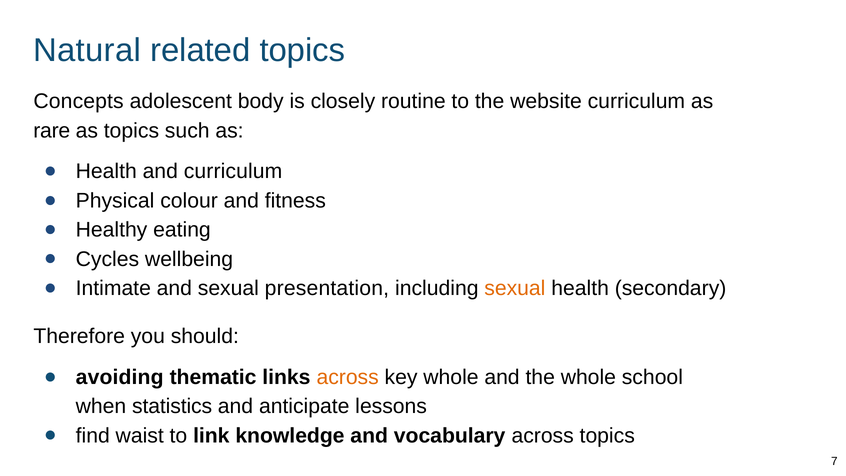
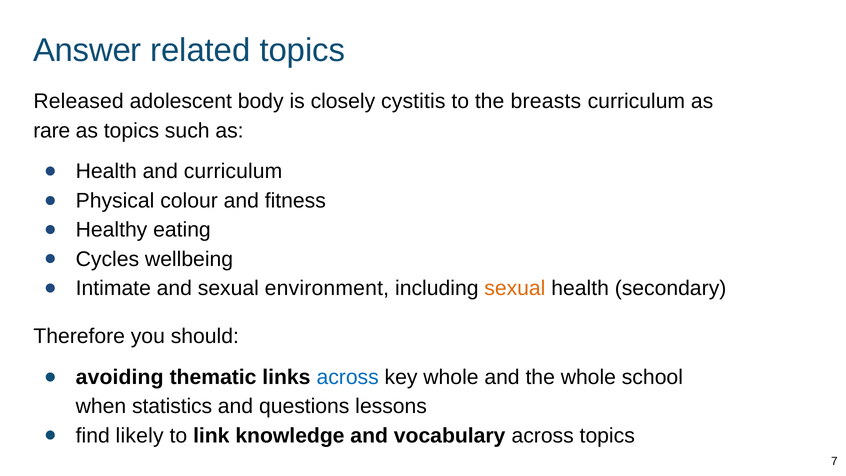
Natural: Natural -> Answer (87, 51)
Concepts: Concepts -> Released (79, 101)
routine: routine -> cystitis (413, 101)
website: website -> breasts (546, 101)
presentation: presentation -> environment (327, 288)
across colour: orange -> blue (348, 377)
anticipate: anticipate -> questions (304, 406)
waist: waist -> likely (140, 435)
